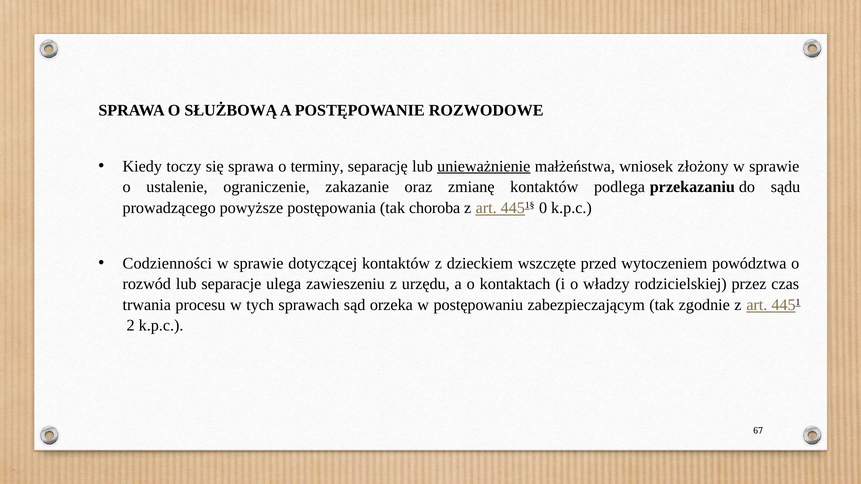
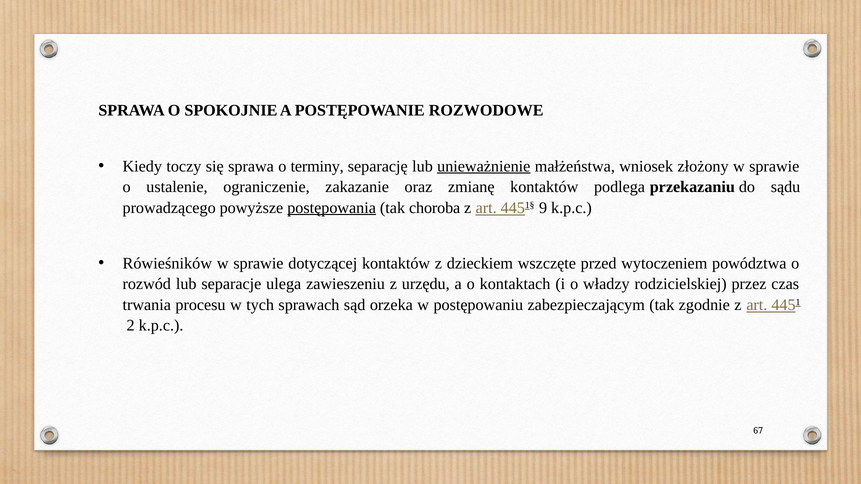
SŁUŻBOWĄ: SŁUŻBOWĄ -> SPOKOJNIE (231, 111)
postępowania underline: none -> present (332, 208)
0: 0 -> 9 (543, 208)
Codzienności: Codzienności -> Rówieśników (167, 264)
